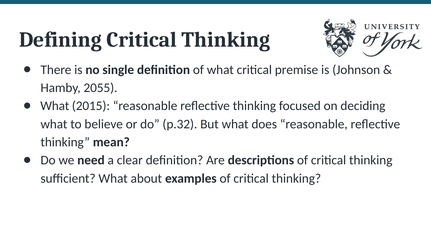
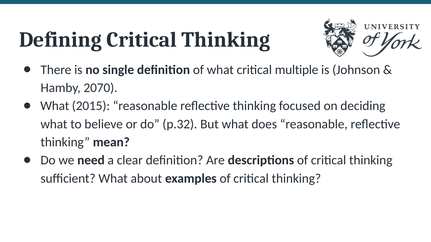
premise: premise -> multiple (297, 70)
2055: 2055 -> 2070 (101, 88)
